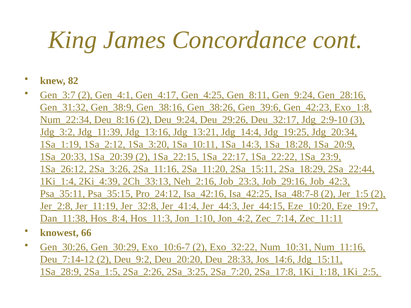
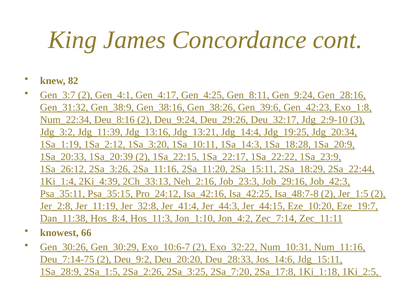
Deu_7:14-12: Deu_7:14-12 -> Deu_7:14-75 (67, 260)
